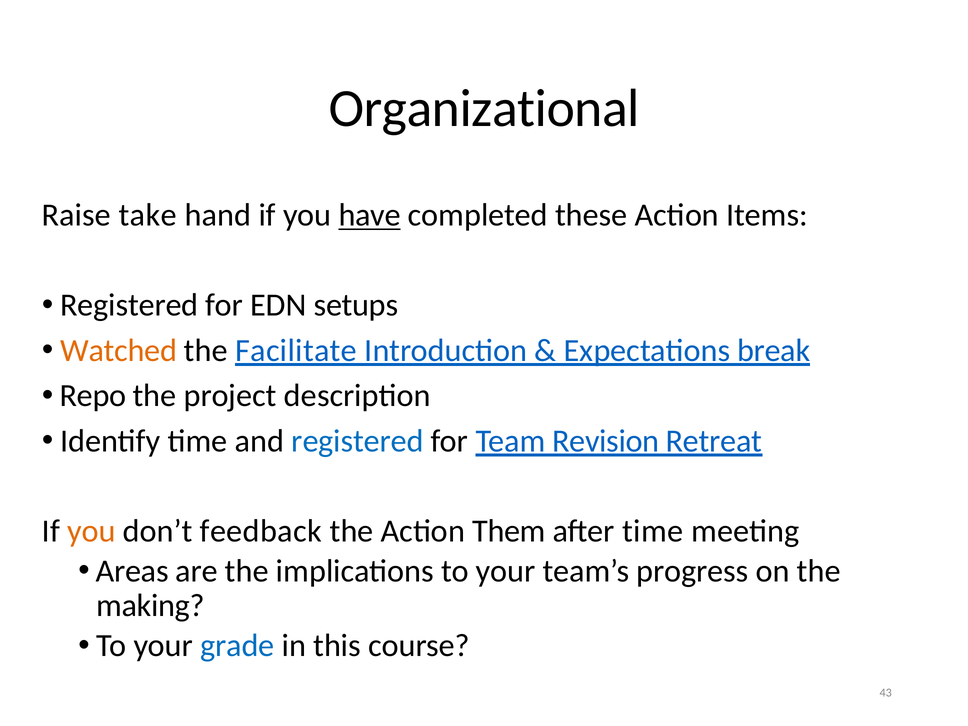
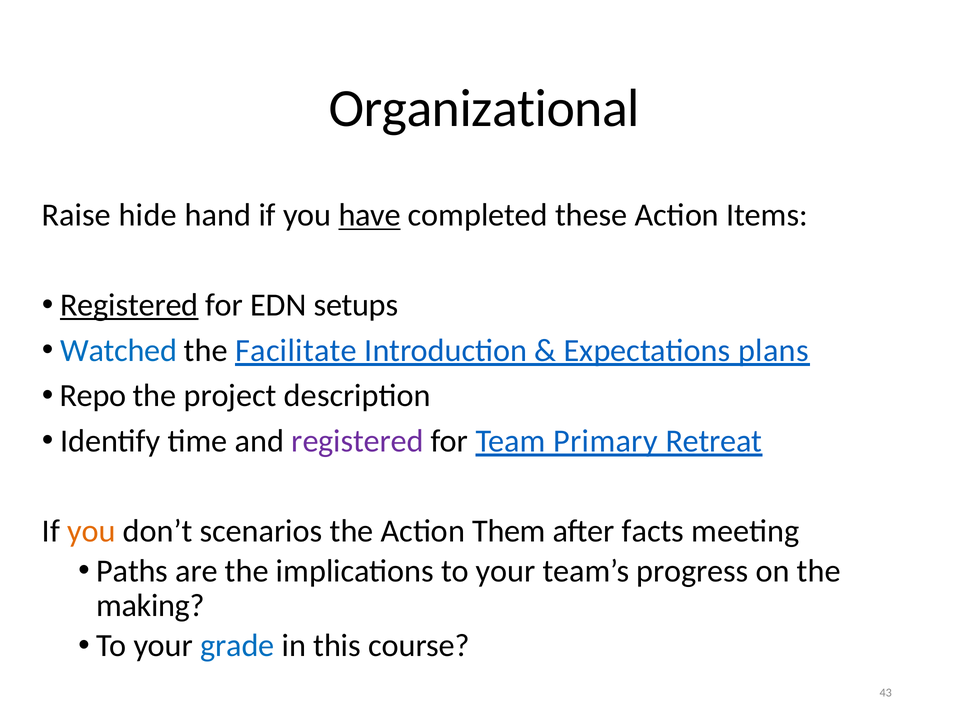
take: take -> hide (148, 215)
Registered underline: none -> present (129, 305)
Watched colour: orange -> blue (119, 351)
break: break -> plans (773, 351)
registered colour: blue -> purple (358, 441)
Revision: Revision -> Primary (606, 441)
feedback: feedback -> scenarios (261, 531)
after time: time -> facts (653, 531)
Areas: Areas -> Paths (132, 571)
